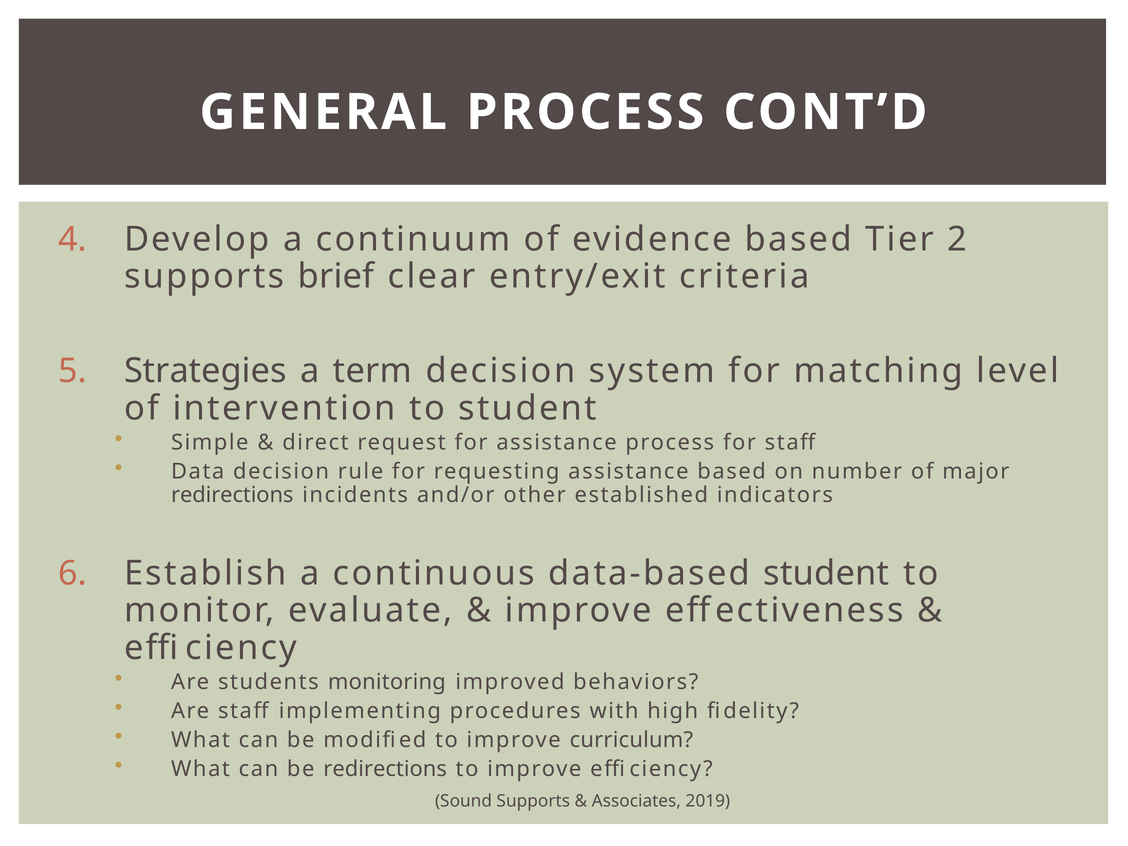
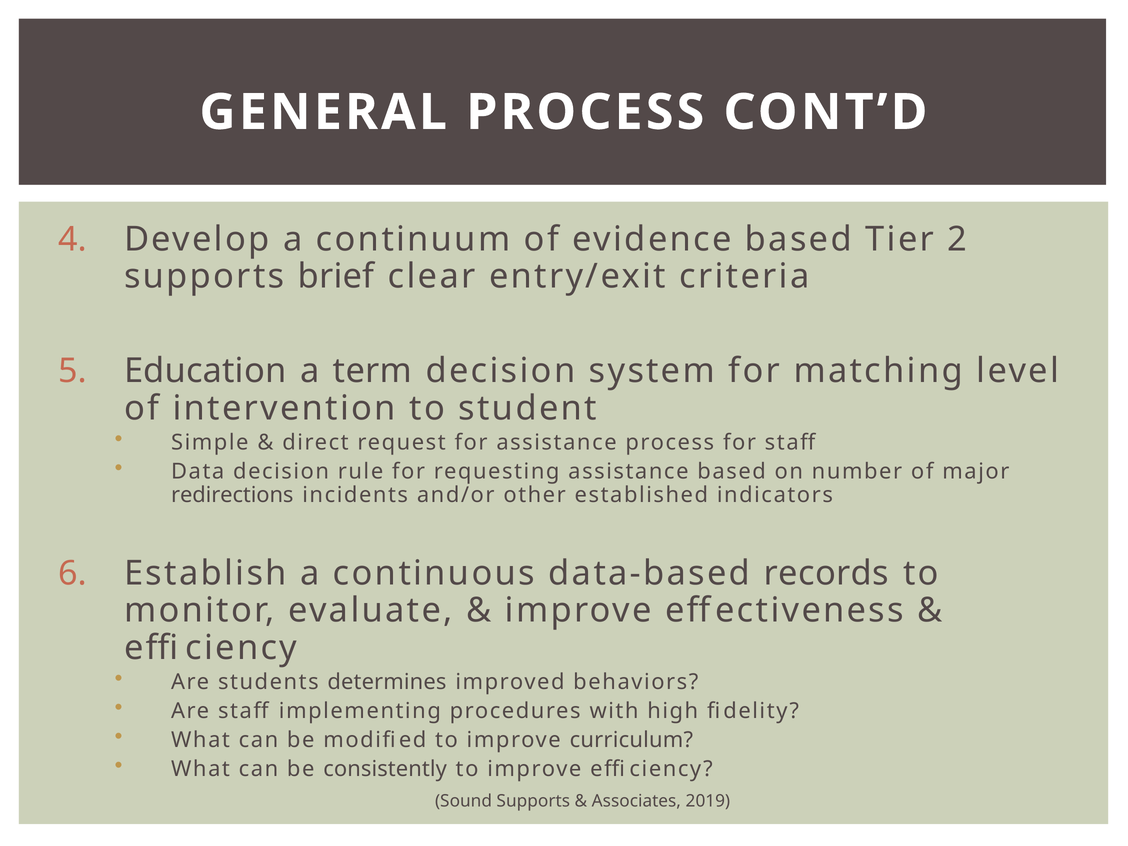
Strategies: Strategies -> Education (205, 371)
data-based student: student -> records (826, 573)
monitoring: monitoring -> determines (387, 682)
be redirections: redirections -> consistently (385, 769)
